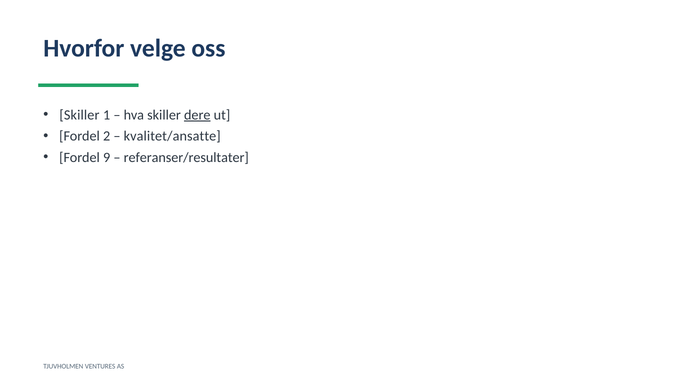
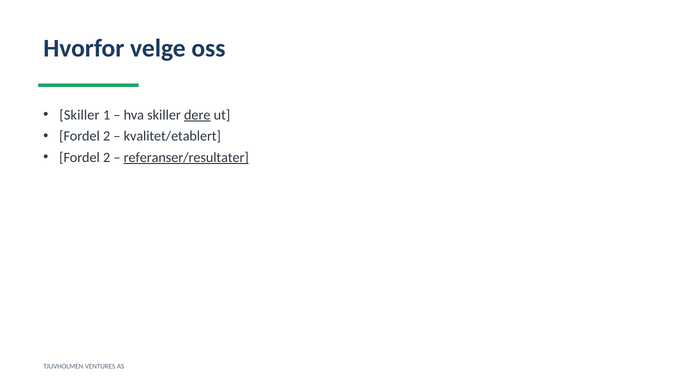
kvalitet/ansatte: kvalitet/ansatte -> kvalitet/etablert (172, 136)
9: 9 -> 2 (107, 158)
referanser/resultater underline: none -> present (186, 158)
